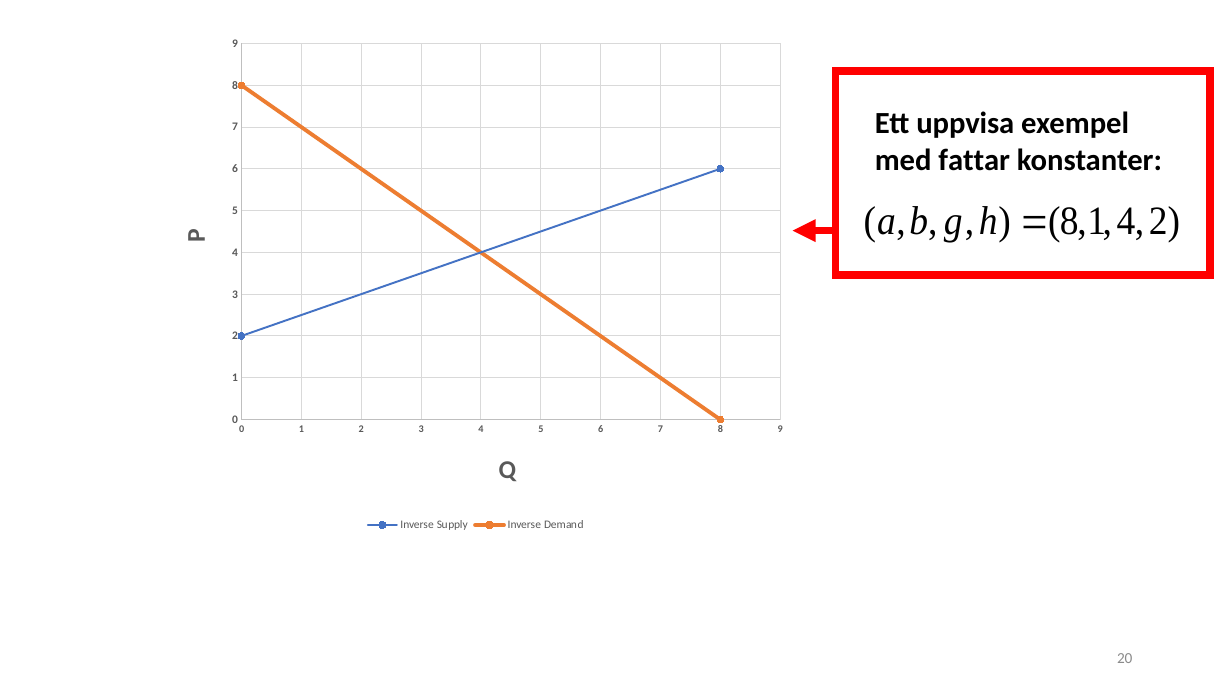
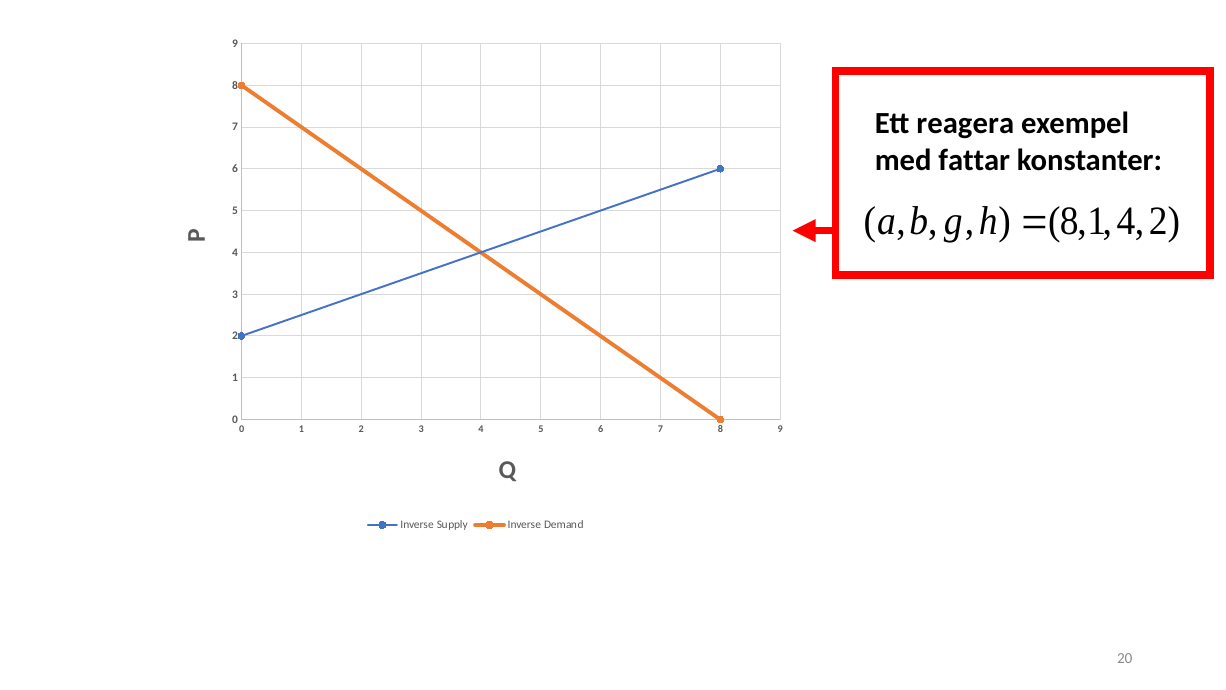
uppvisa: uppvisa -> reagera (965, 123)
